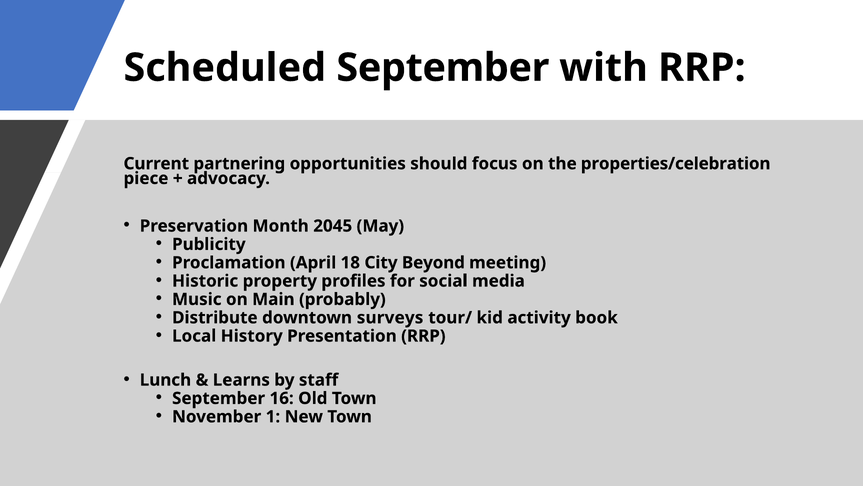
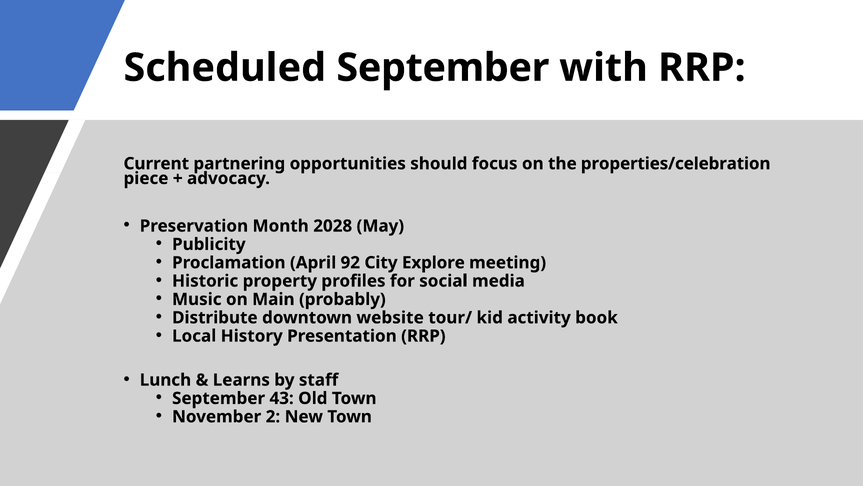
2045: 2045 -> 2028 (333, 226)
18: 18 -> 92 (350, 262)
Beyond: Beyond -> Explore (433, 262)
surveys: surveys -> website (390, 317)
16: 16 -> 43 (282, 398)
1: 1 -> 2 (273, 416)
